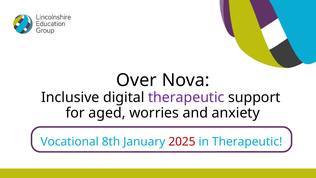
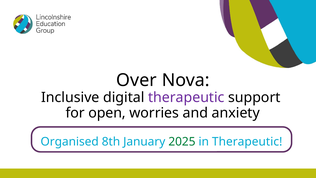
aged: aged -> open (107, 113)
Vocational: Vocational -> Organised (70, 141)
2025 colour: red -> green (182, 141)
